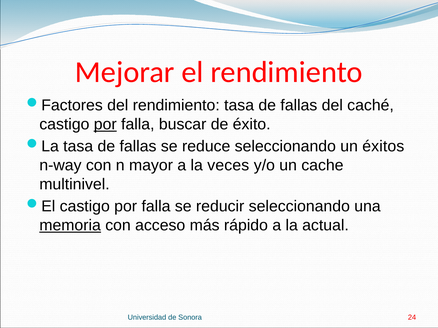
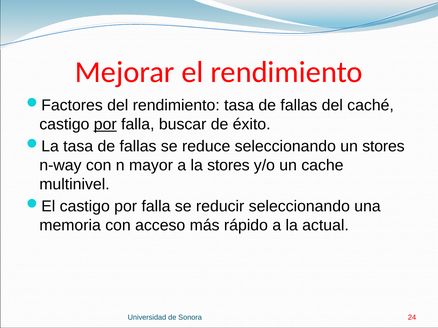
un éxitos: éxitos -> stores (383, 147)
la veces: veces -> stores (228, 166)
memoria underline: present -> none (70, 226)
